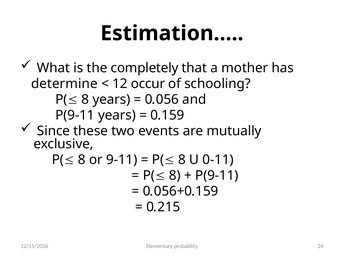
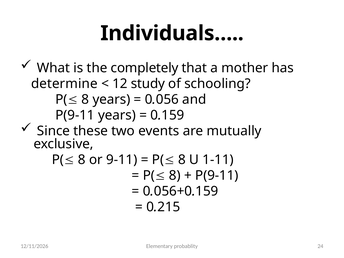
Estimation…: Estimation… -> Individuals… (172, 33)
occur: occur -> study (148, 84)
0-11: 0-11 -> 1-11 (218, 160)
